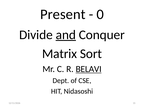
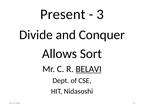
0: 0 -> 3 (100, 14)
and underline: present -> none (66, 35)
Matrix: Matrix -> Allows (59, 54)
